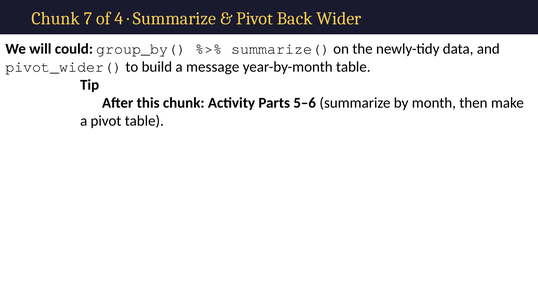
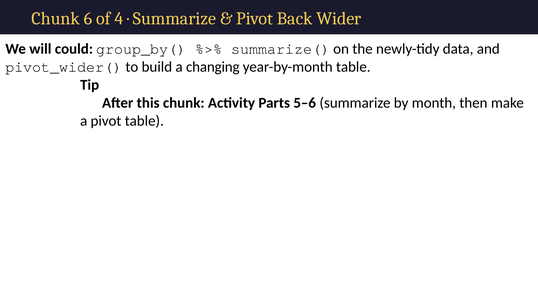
7: 7 -> 6 (88, 18)
message: message -> changing (213, 67)
